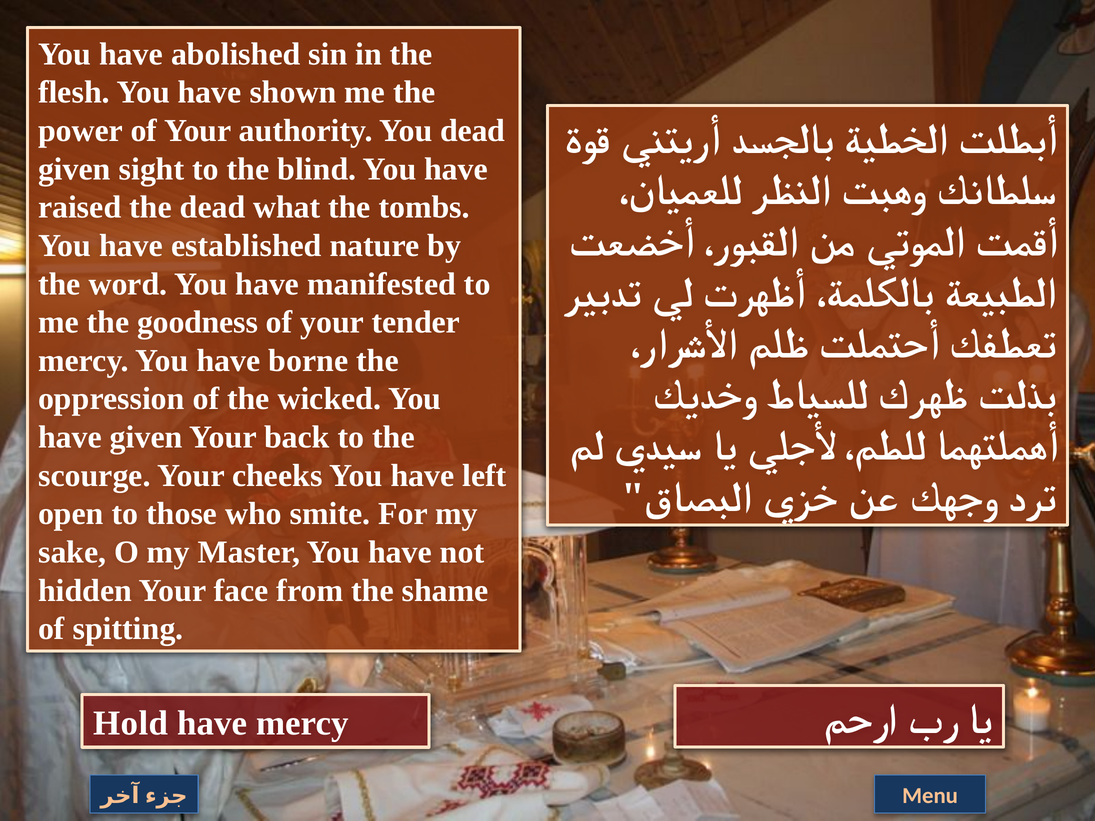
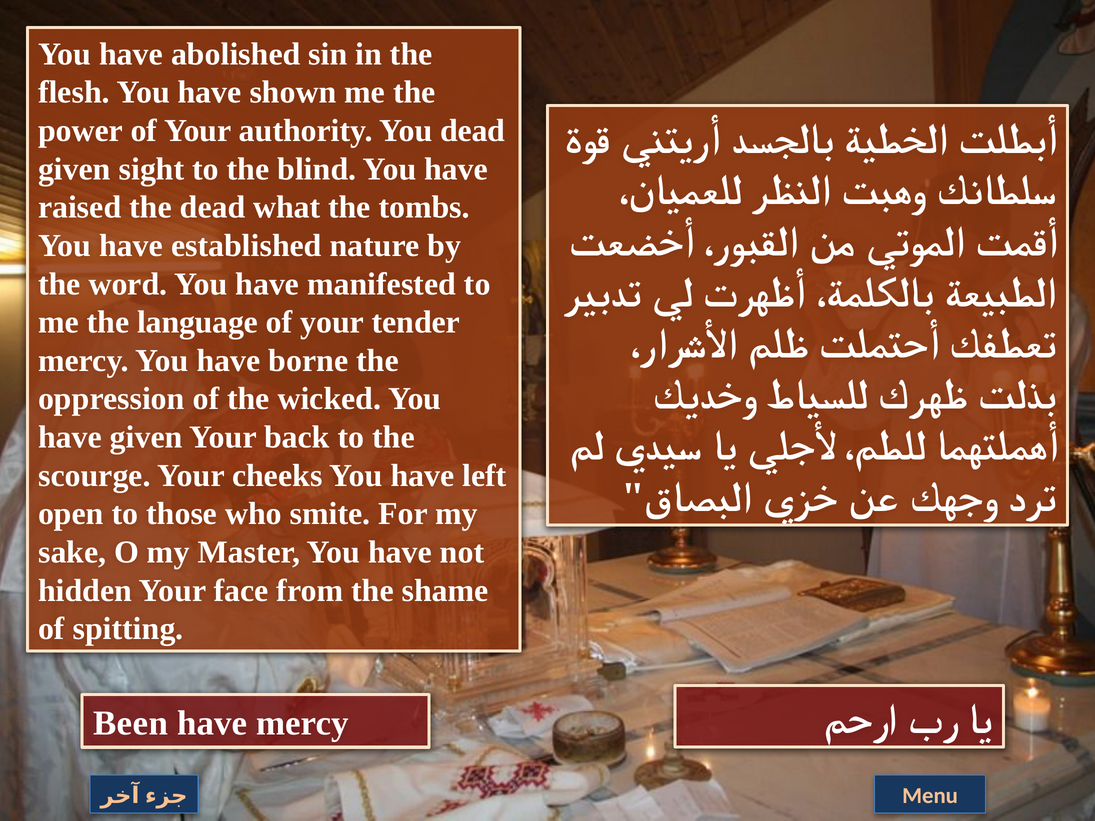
goodness: goodness -> language (198, 322)
Hold: Hold -> Been (131, 724)
